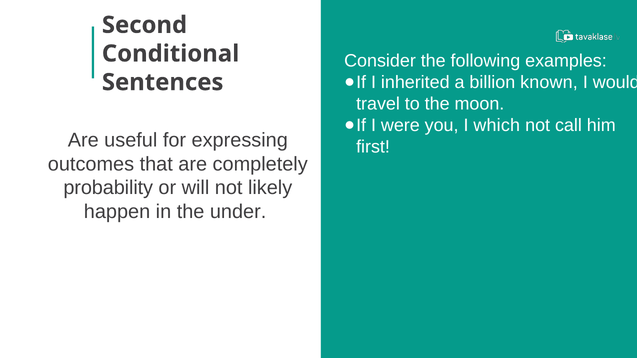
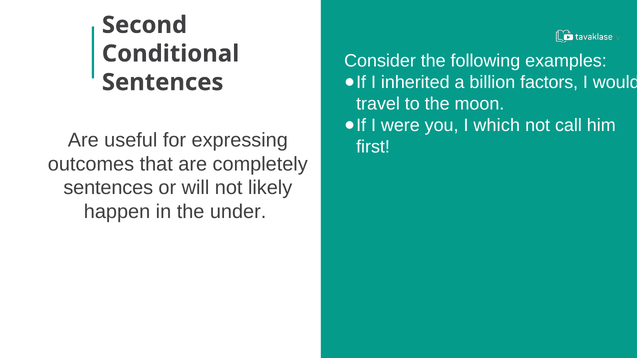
known: known -> factors (549, 82)
probability: probability -> sentences (108, 188)
